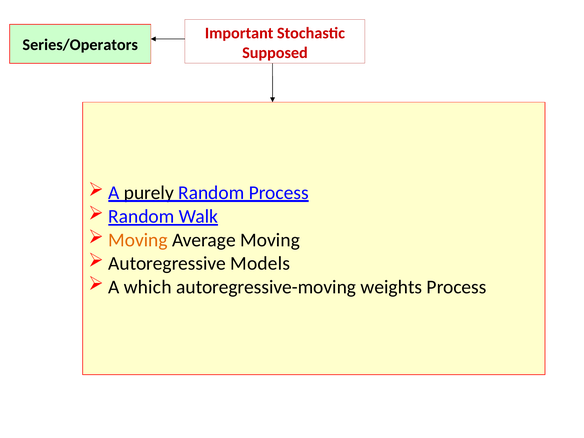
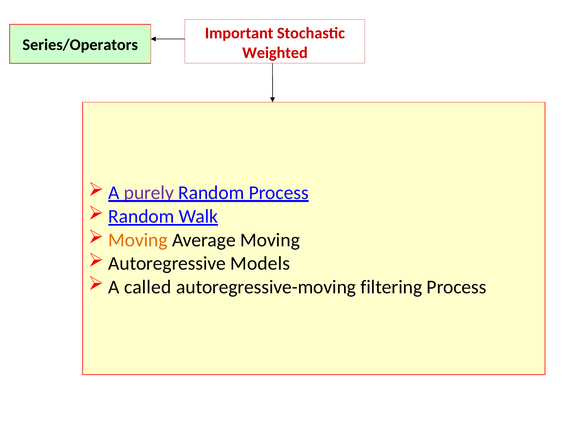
Supposed: Supposed -> Weighted (275, 53)
purely colour: black -> purple (149, 193)
which: which -> called (148, 287)
weights: weights -> filtering (391, 287)
